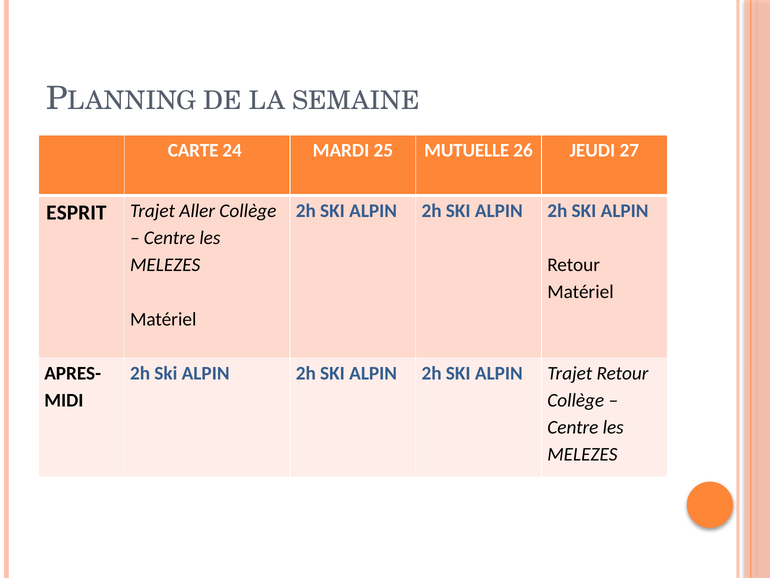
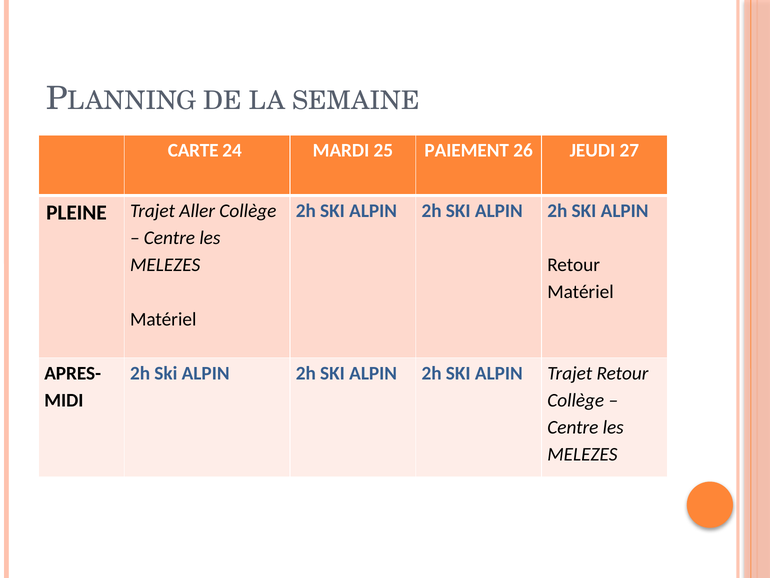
MUTUELLE: MUTUELLE -> PAIEMENT (467, 150)
ESPRIT: ESPRIT -> PLEINE (76, 213)
